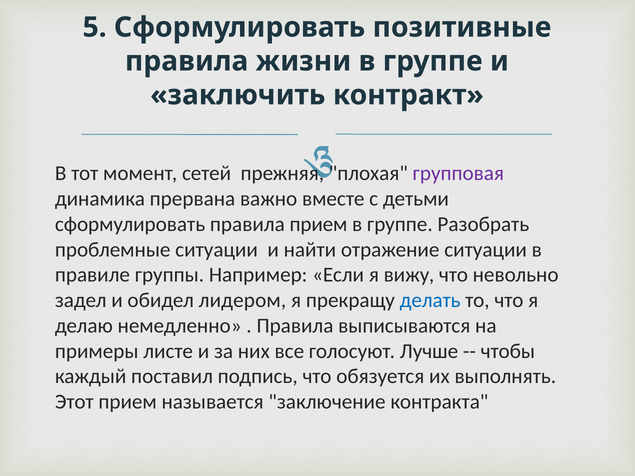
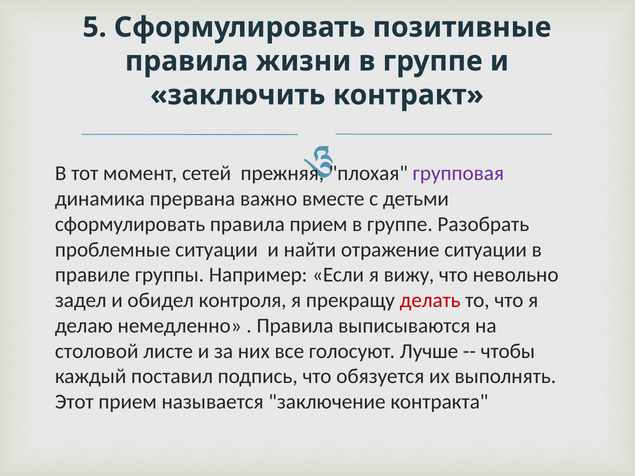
лидером: лидером -> контроля (243, 300)
делать colour: blue -> red (430, 300)
примеры: примеры -> столовой (97, 351)
